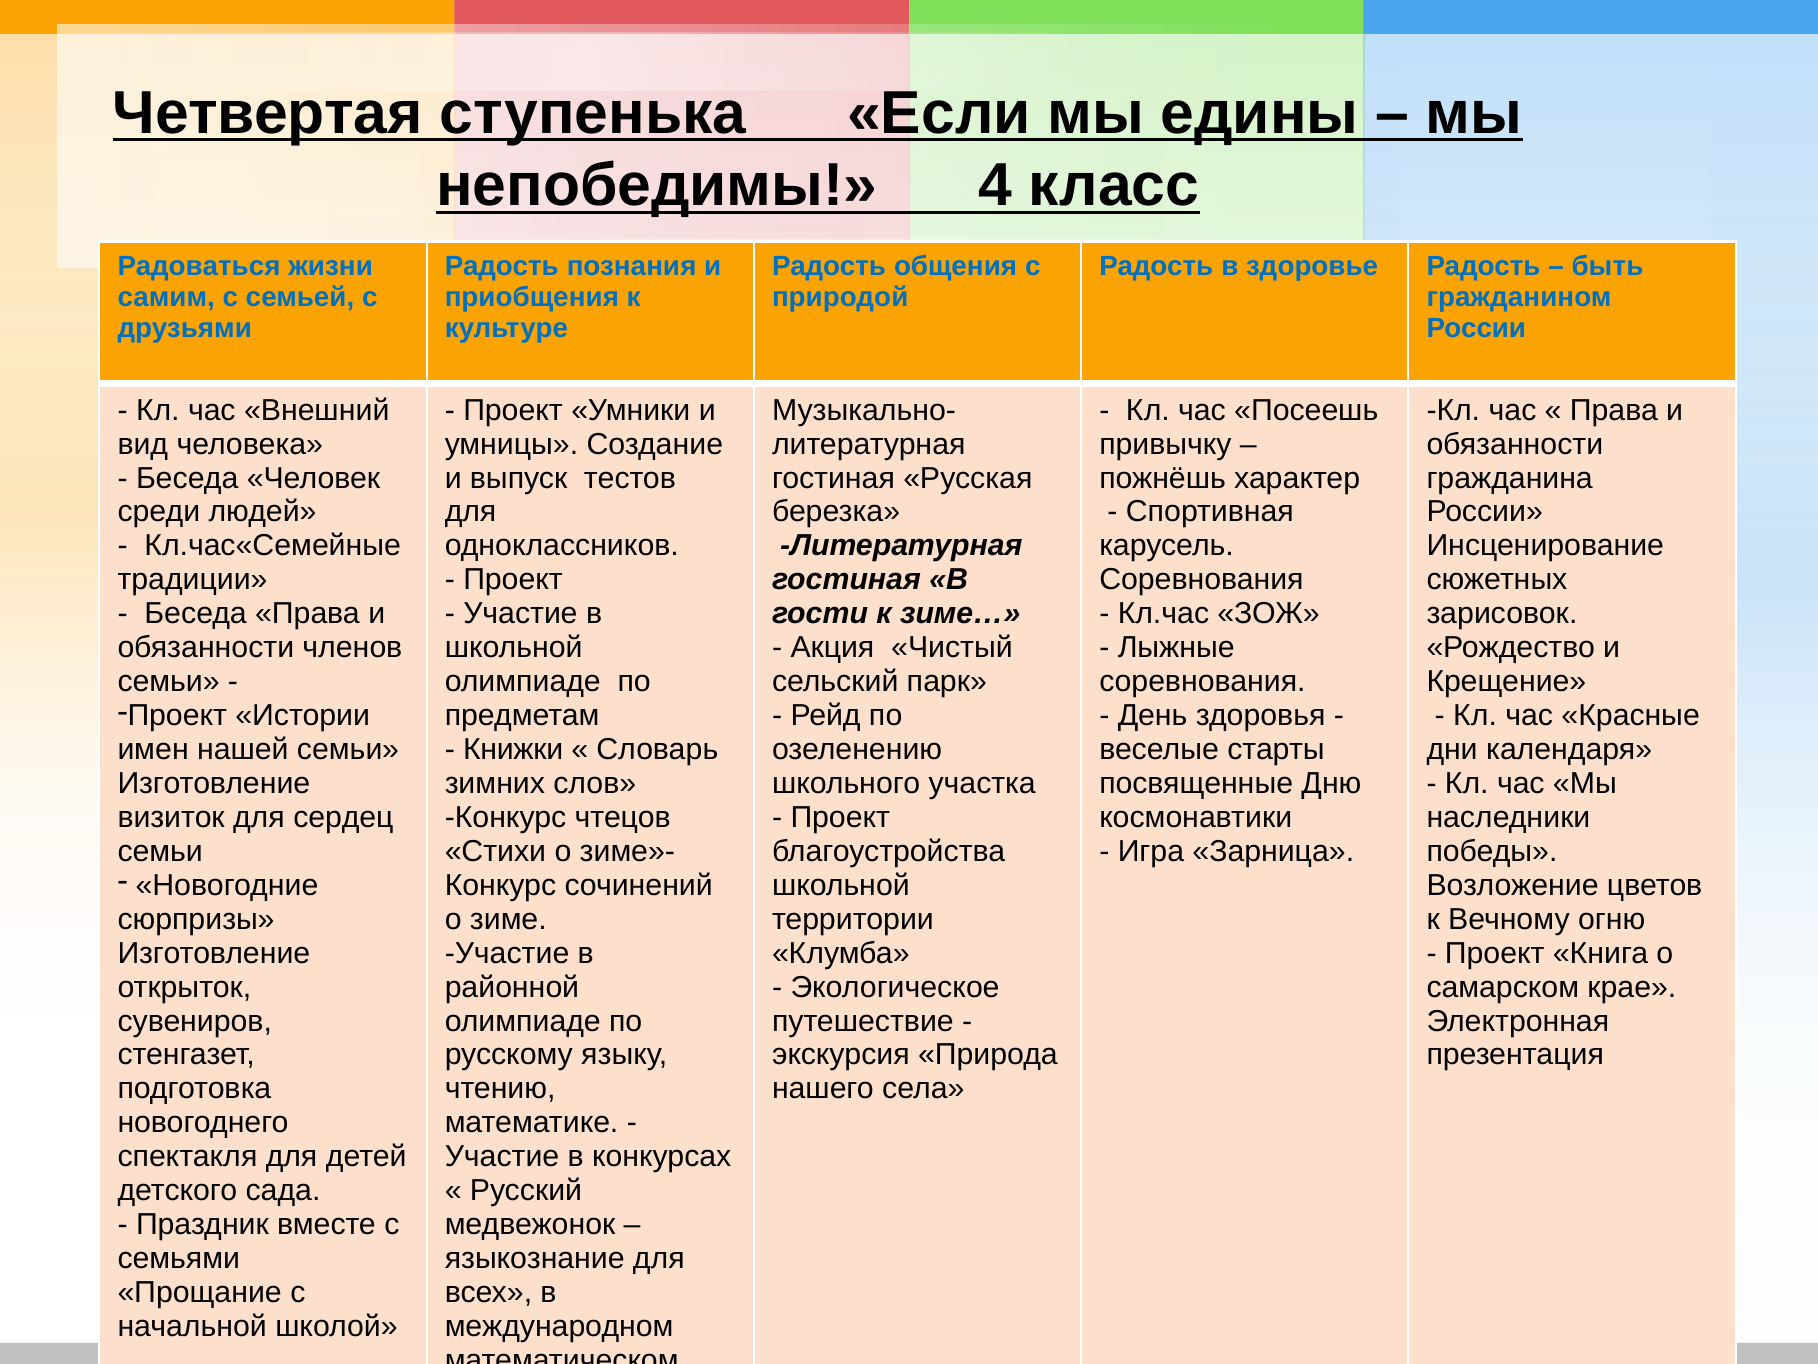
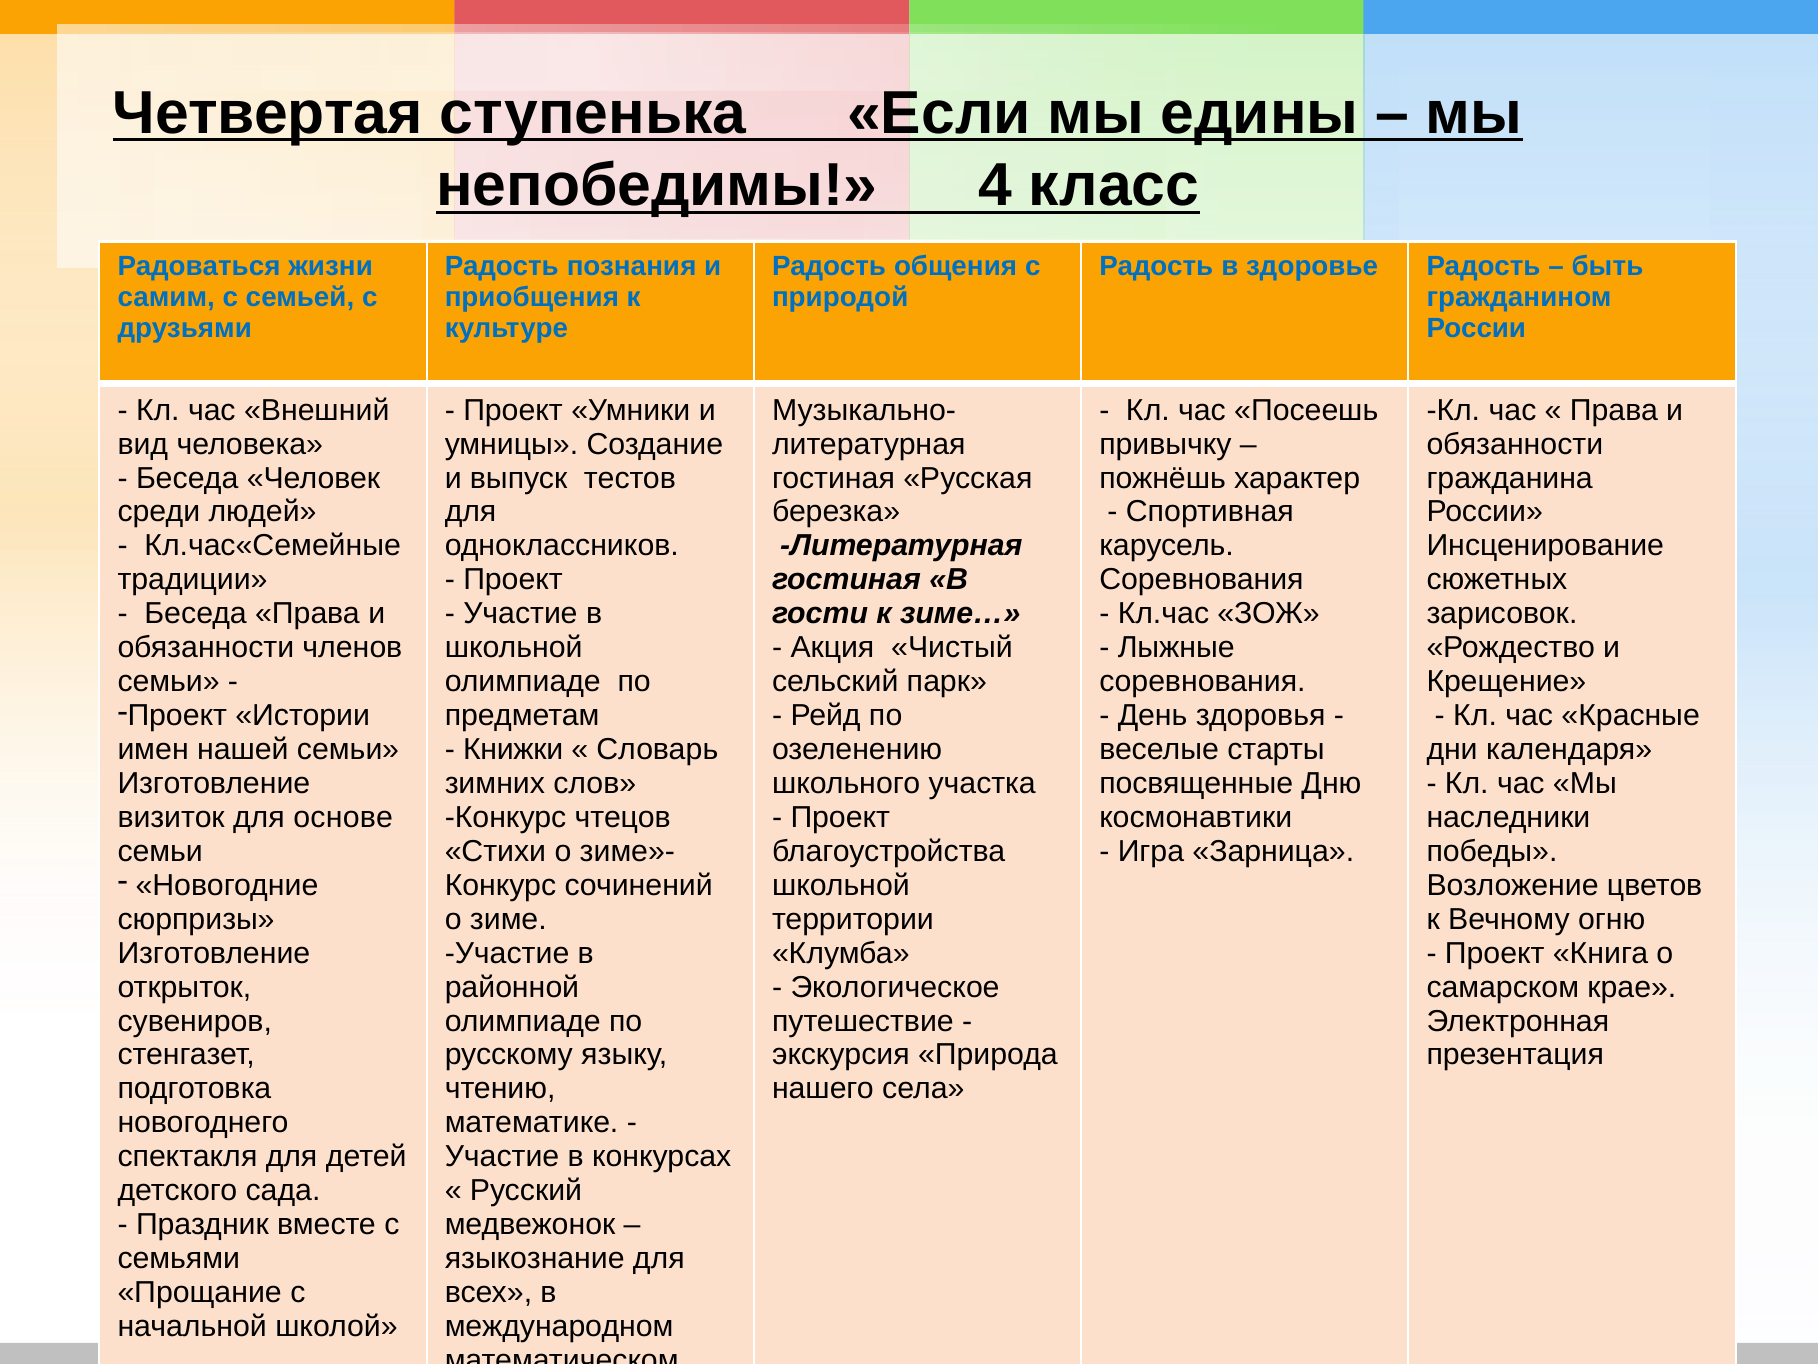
сердец: сердец -> основе (343, 817)
